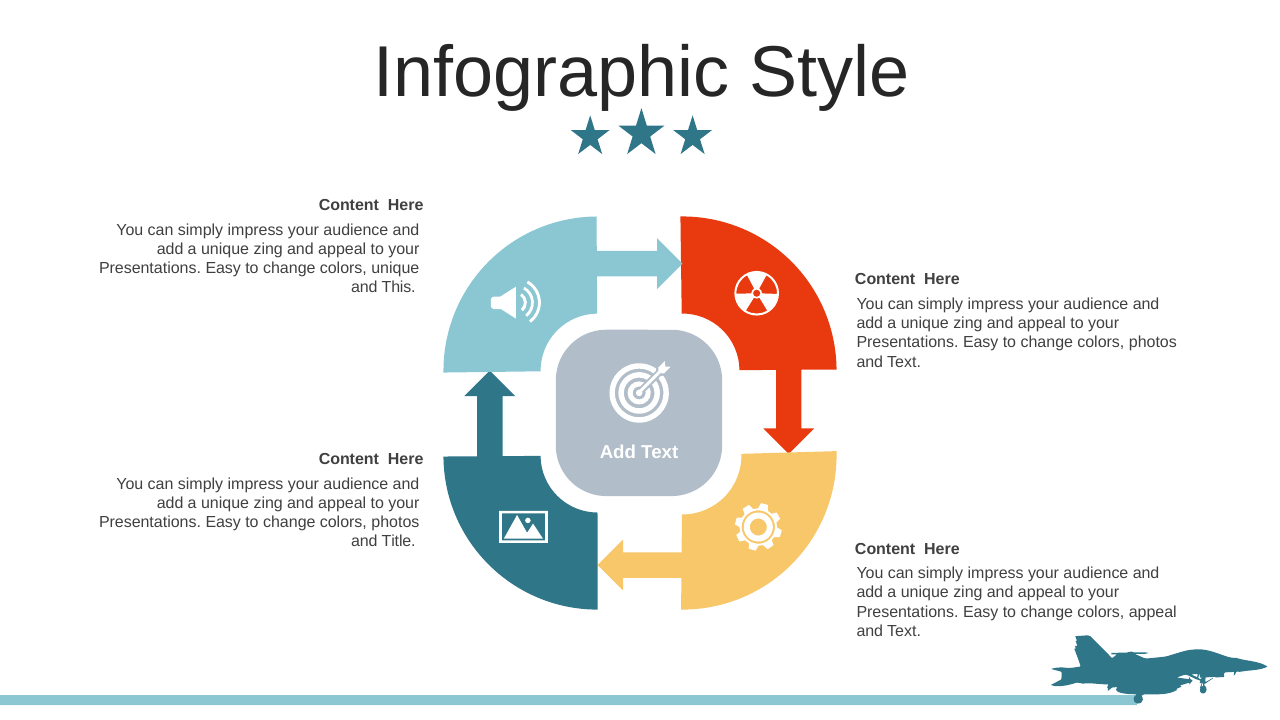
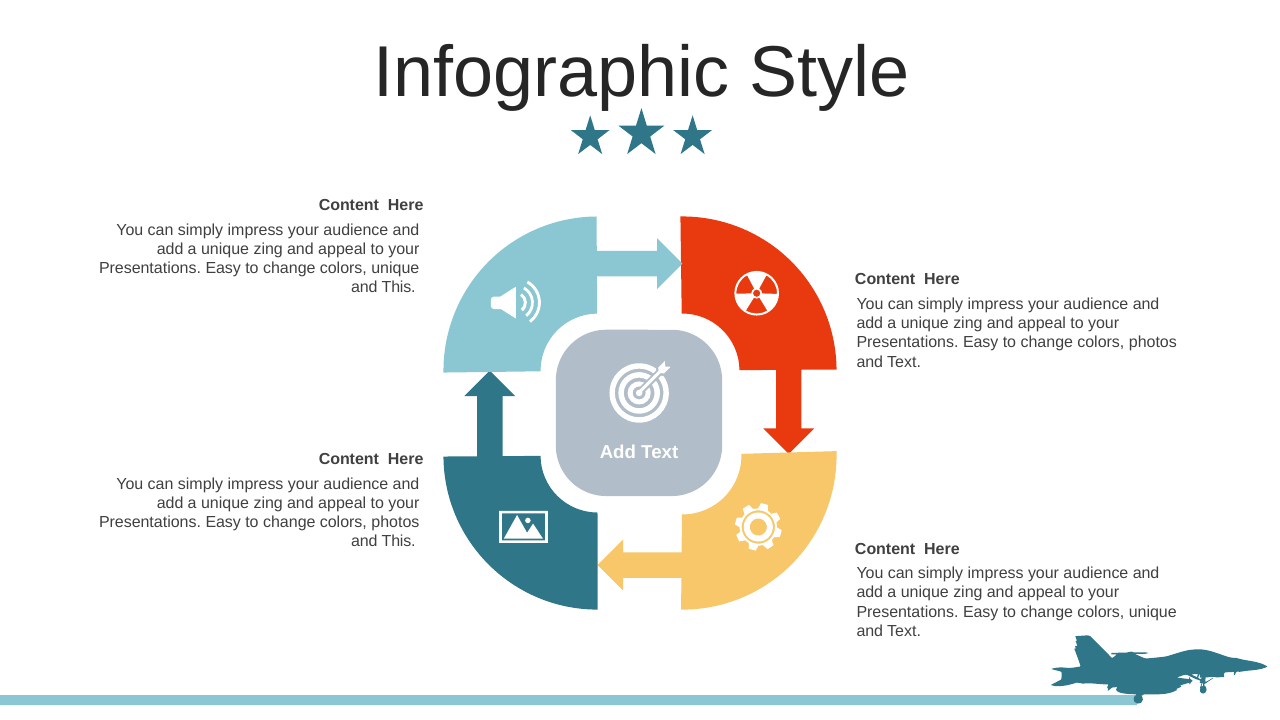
Title: Title -> This (399, 541)
appeal: appeal -> unique (1153, 612)
